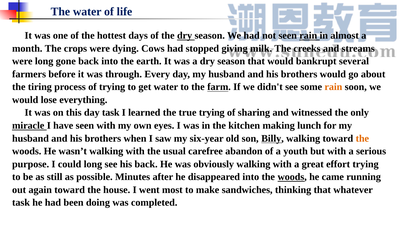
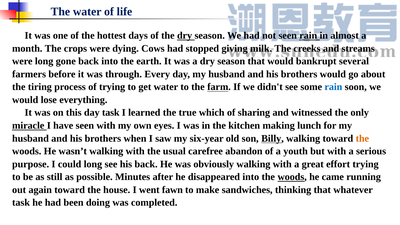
rain colour: orange -> blue (333, 87)
true trying: trying -> which (212, 113)
most: most -> fawn (172, 190)
